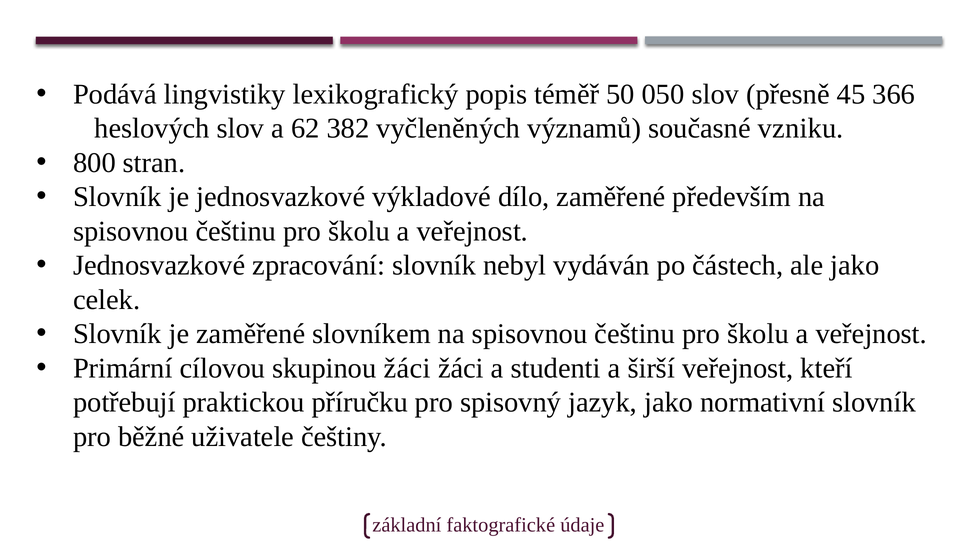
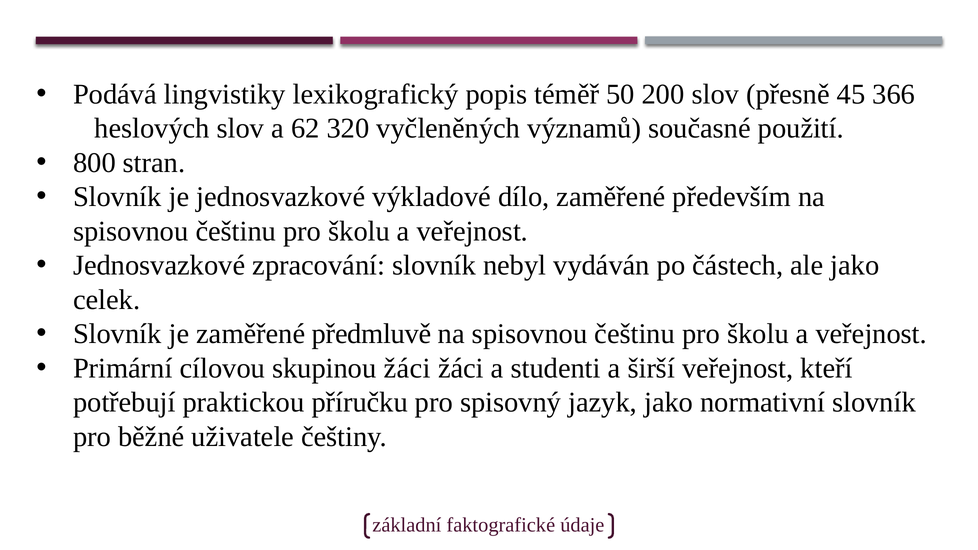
050: 050 -> 200 (663, 94)
382: 382 -> 320 (348, 129)
vzniku: vzniku -> použití (801, 129)
slovníkem: slovníkem -> předmluvě (372, 334)
